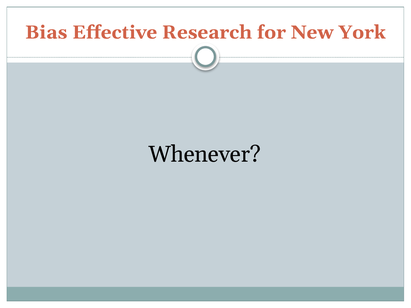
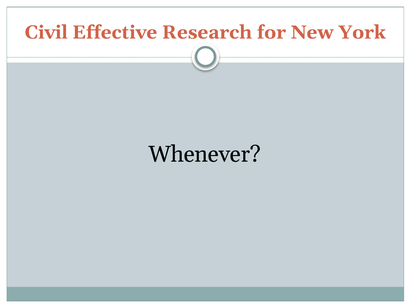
Bias: Bias -> Civil (46, 32)
